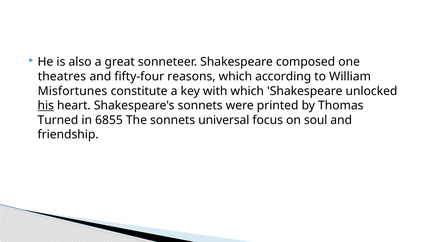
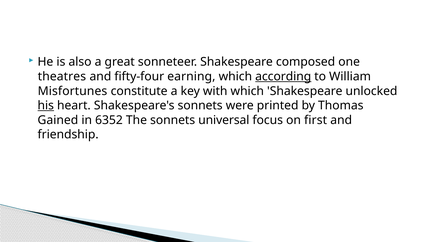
reasons: reasons -> earning (191, 76)
according underline: none -> present (283, 76)
Turned: Turned -> Gained (58, 120)
6855: 6855 -> 6352 (109, 120)
soul: soul -> first (316, 120)
